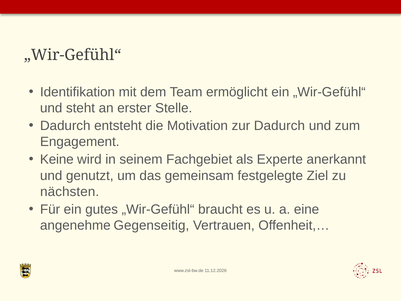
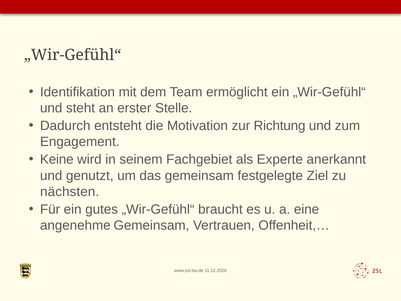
zur Dadurch: Dadurch -> Richtung (280, 126)
angenehme Gegenseitig: Gegenseitig -> Gemeinsam (151, 225)
